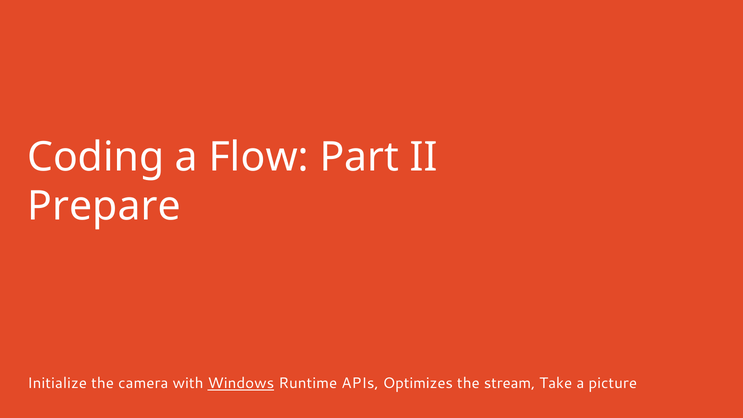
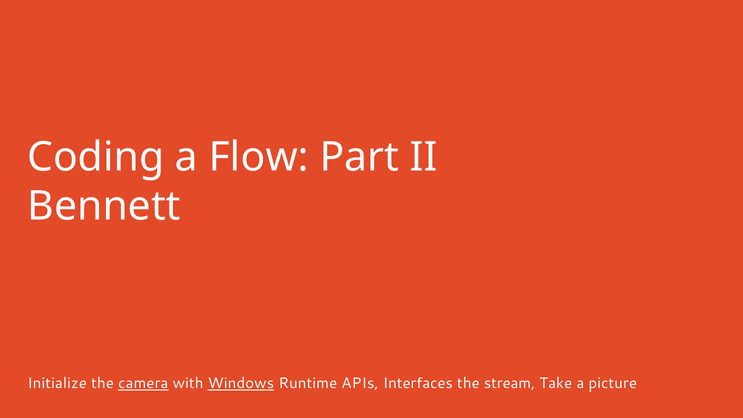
Prepare: Prepare -> Bennett (104, 206)
camera underline: none -> present (143, 383)
Optimizes: Optimizes -> Interfaces (418, 383)
